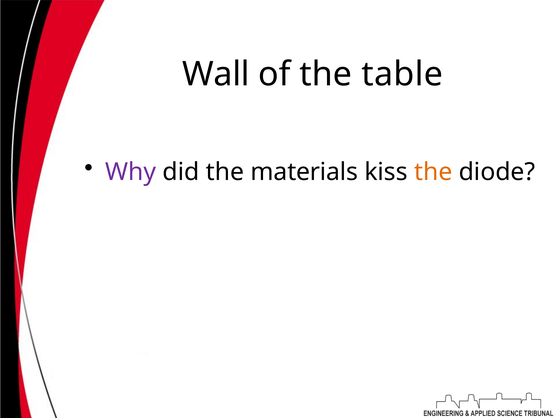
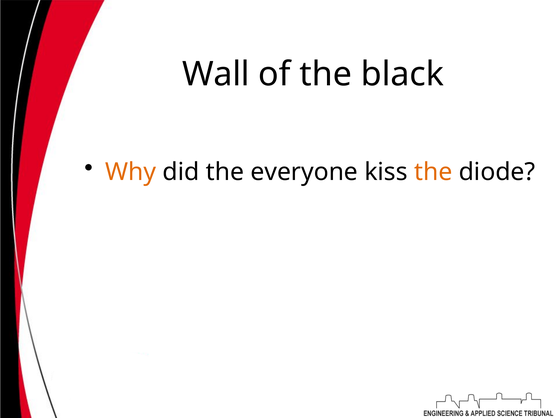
table: table -> black (402, 74)
Why colour: purple -> orange (131, 172)
materials: materials -> everyone (304, 172)
